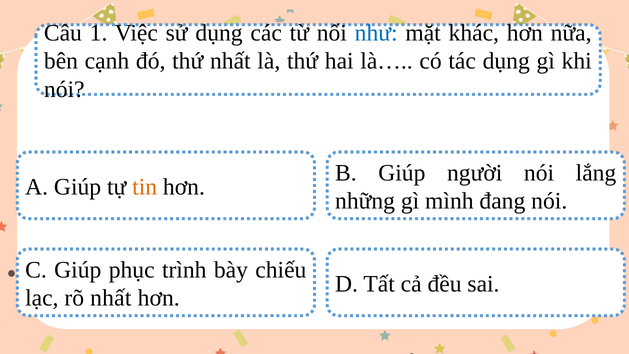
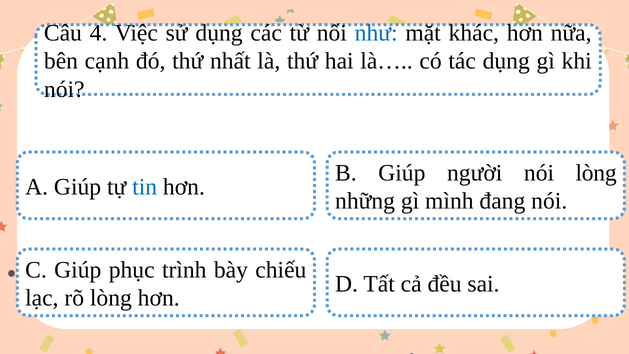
1: 1 -> 4 (99, 33)
nói lắng: lắng -> lòng (596, 173)
tin colour: orange -> blue (145, 187)
rõ nhất: nhất -> lòng (111, 298)
